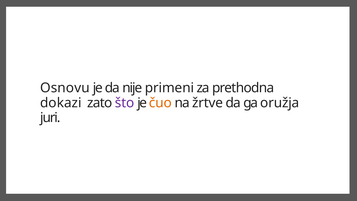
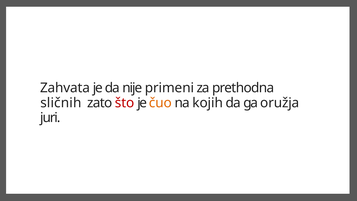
Osnovu: Osnovu -> Zahvata (65, 88)
dokazi: dokazi -> sličnih (61, 103)
što colour: purple -> red (125, 103)
žrtve: žrtve -> kojih (208, 103)
